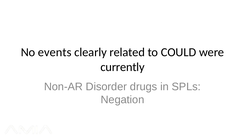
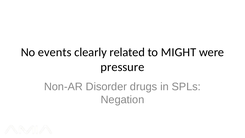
COULD: COULD -> MIGHT (179, 52)
currently: currently -> pressure (122, 67)
